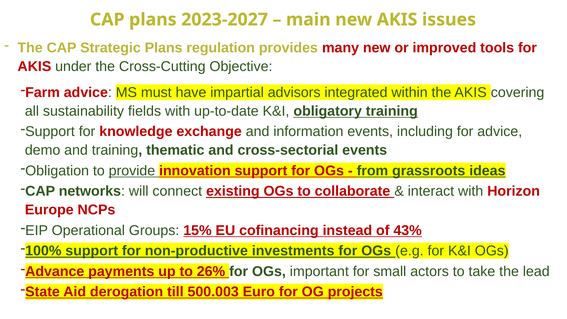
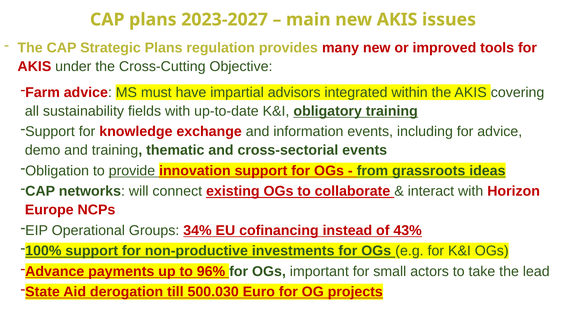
15%: 15% -> 34% (197, 230)
26%: 26% -> 96% (211, 271)
500.003: 500.003 -> 500.030 (213, 292)
